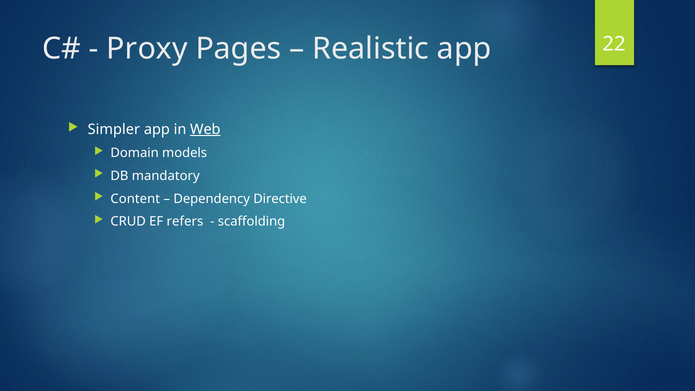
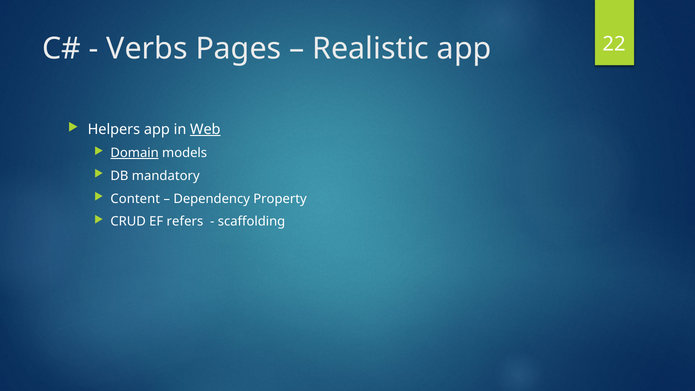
Proxy: Proxy -> Verbs (147, 49)
Simpler: Simpler -> Helpers (114, 129)
Domain underline: none -> present (135, 153)
Directive: Directive -> Property (280, 199)
